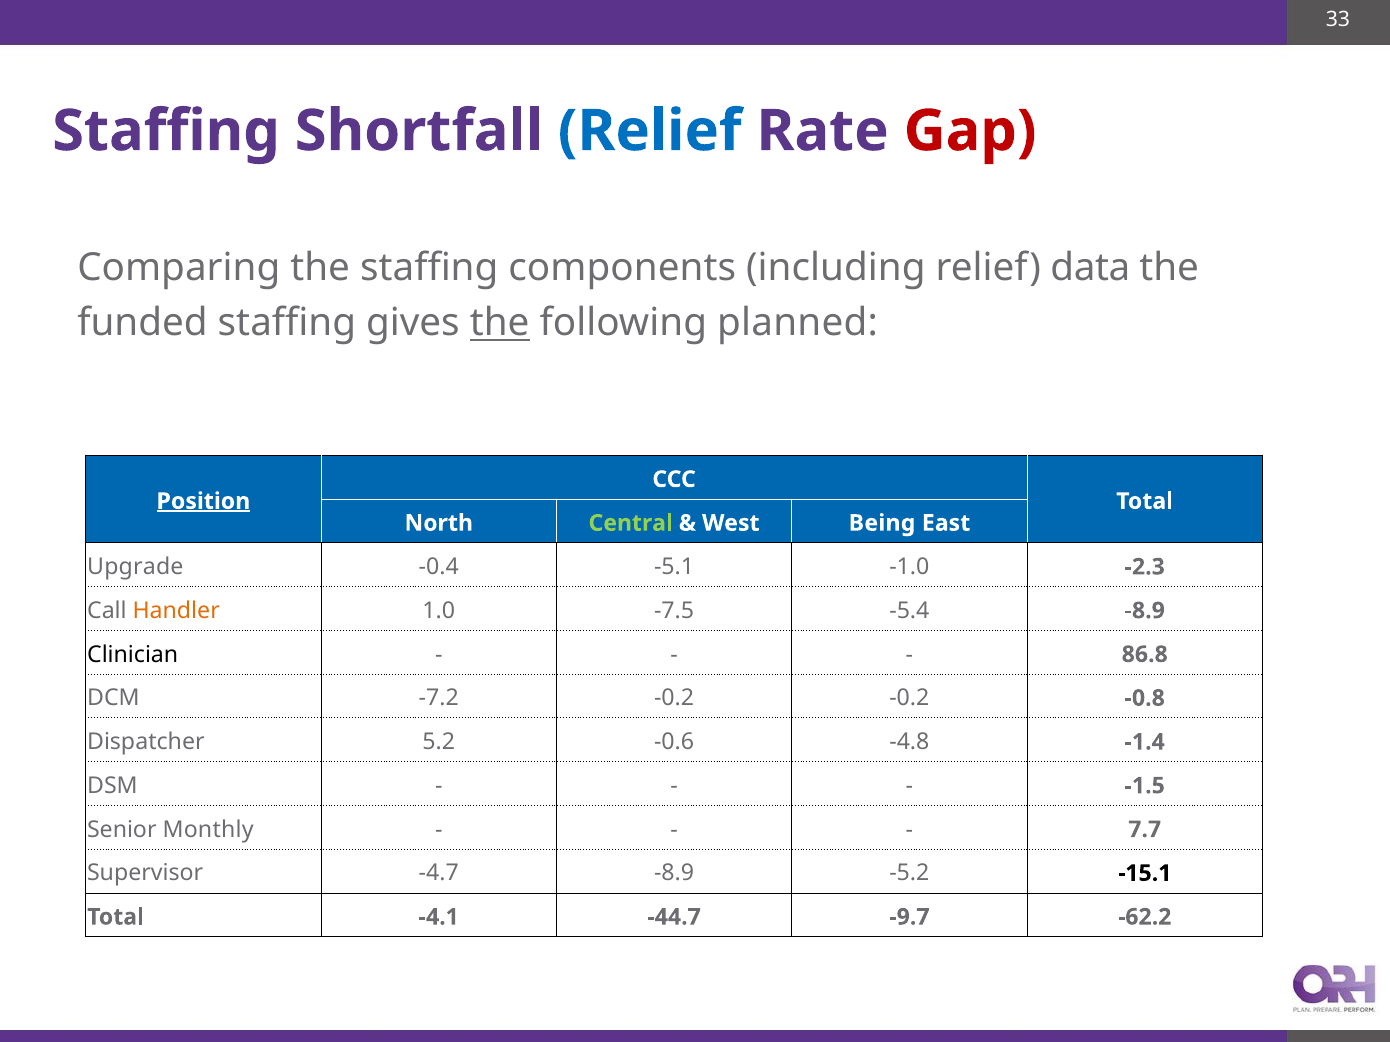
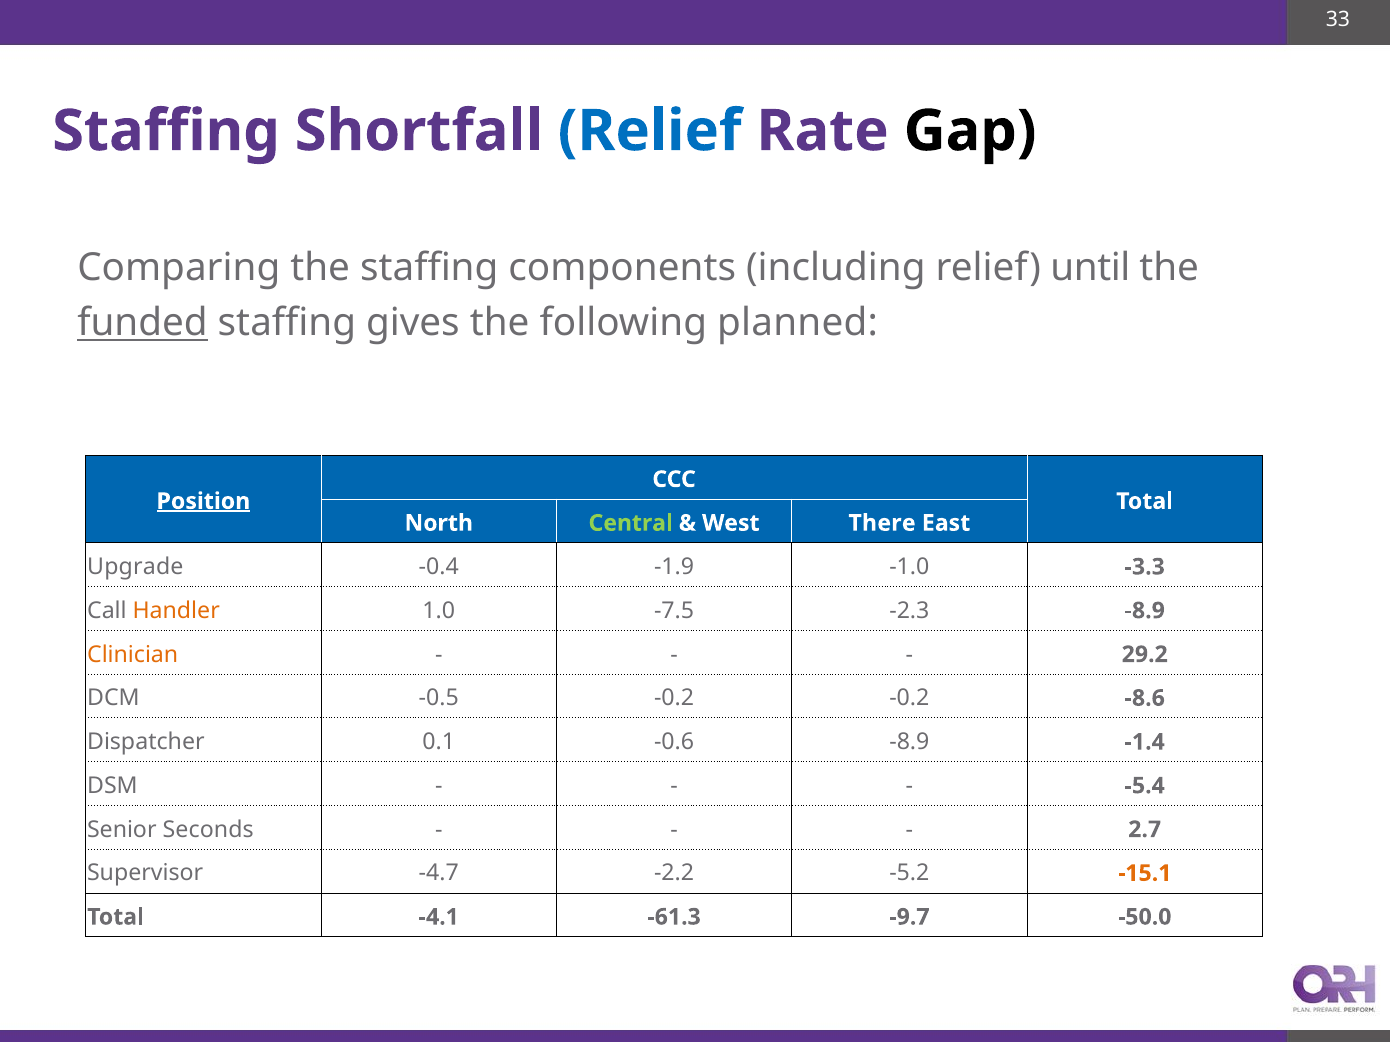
Gap colour: red -> black (970, 131)
data: data -> until (1090, 268)
funded underline: none -> present (142, 323)
the underline: present -> none (500, 323)
Being: Being -> There (882, 523)
-5.1: -5.1 -> -1.9 (674, 567)
-2.3: -2.3 -> -3.3 (1145, 567)
-5.4: -5.4 -> -2.3 (909, 611)
Clinician colour: black -> orange (133, 655)
86.8: 86.8 -> 29.2 (1145, 655)
-7.2: -7.2 -> -0.5 (439, 698)
-0.8: -0.8 -> -8.6 (1145, 698)
5.2: 5.2 -> 0.1 (439, 742)
-0.6 -4.8: -4.8 -> -8.9 (909, 742)
-1.5: -1.5 -> -5.4 (1145, 786)
Monthly: Monthly -> Seconds (208, 830)
7.7: 7.7 -> 2.7 (1145, 830)
-4.7 -8.9: -8.9 -> -2.2 (674, 874)
-15.1 colour: black -> orange (1145, 874)
-44.7: -44.7 -> -61.3 (674, 917)
-62.2: -62.2 -> -50.0 (1145, 917)
